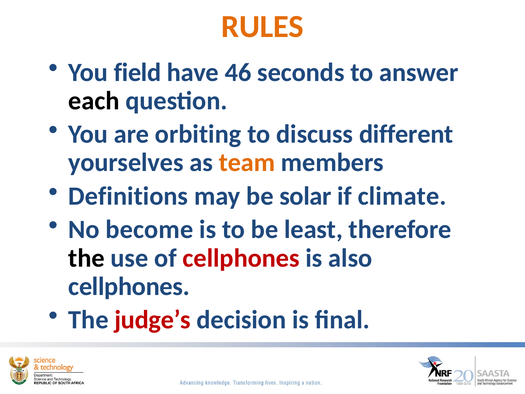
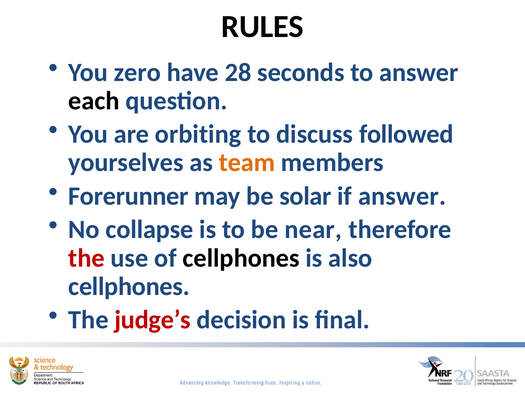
RULES colour: orange -> black (263, 27)
field: field -> zero (137, 72)
46: 46 -> 28 (238, 72)
different: different -> followed (406, 134)
Definitions: Definitions -> Forerunner (128, 196)
if climate: climate -> answer (402, 196)
become: become -> collapse (150, 229)
least: least -> near (313, 229)
the colour: black -> red (86, 258)
cellphones colour: red -> black (241, 258)
